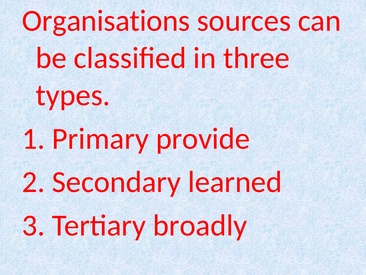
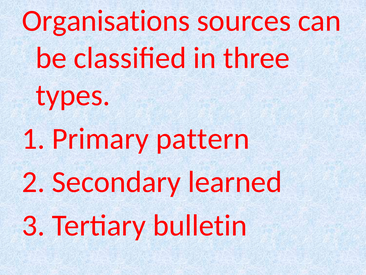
provide: provide -> pattern (203, 139)
broadly: broadly -> bulletin (200, 225)
